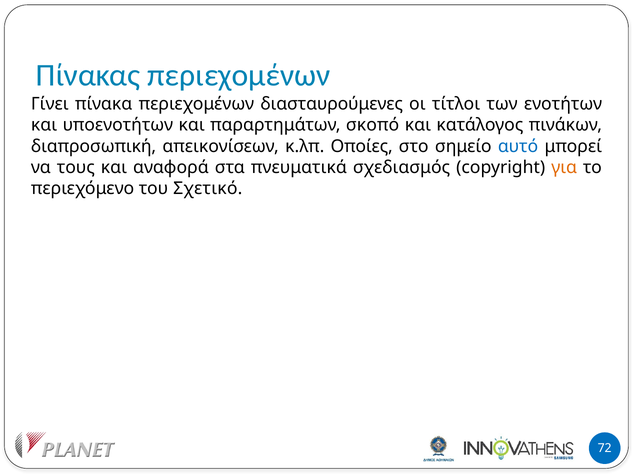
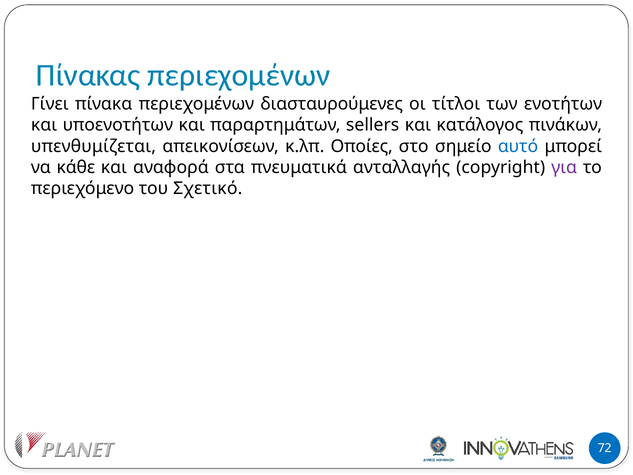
σκοπό: σκοπό -> sellers (373, 125)
διαπροσωπική: διαπροσωπική -> υπενθυμίζεται (93, 146)
τους: τους -> κάθε (76, 167)
σχεδιασμός: σχεδιασμός -> ανταλλαγής (402, 167)
για colour: orange -> purple (564, 167)
